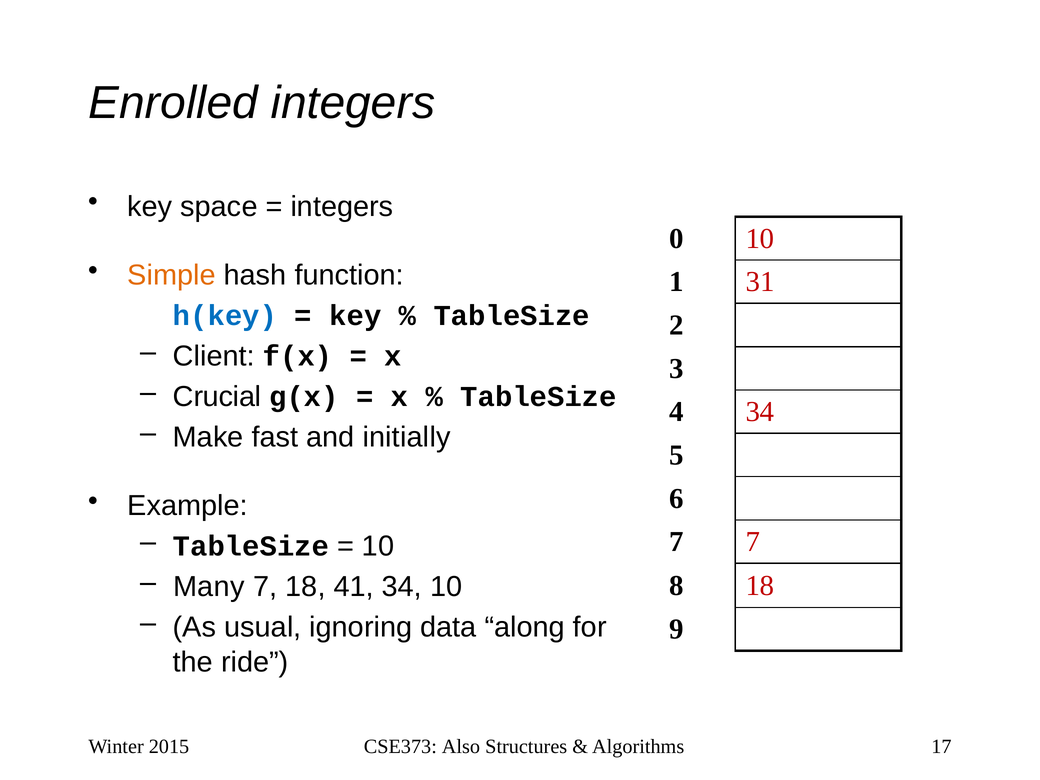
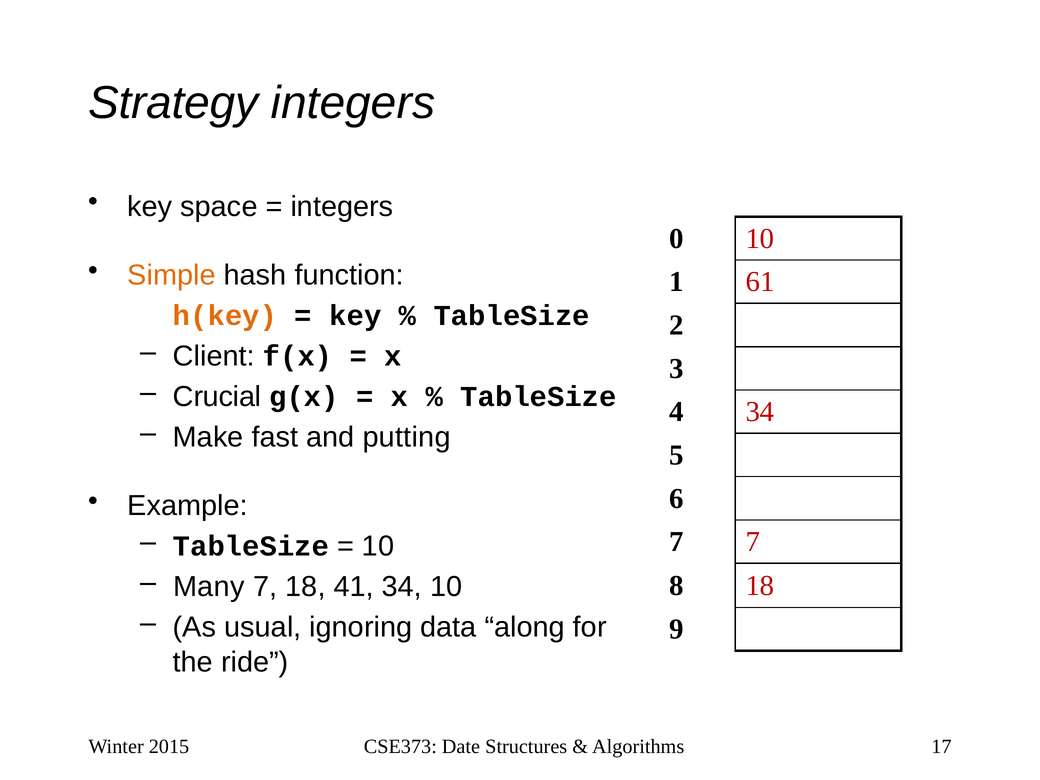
Enrolled: Enrolled -> Strategy (173, 103)
31: 31 -> 61 (760, 282)
h(key colour: blue -> orange (225, 316)
initially: initially -> putting (407, 437)
Also: Also -> Date (461, 747)
